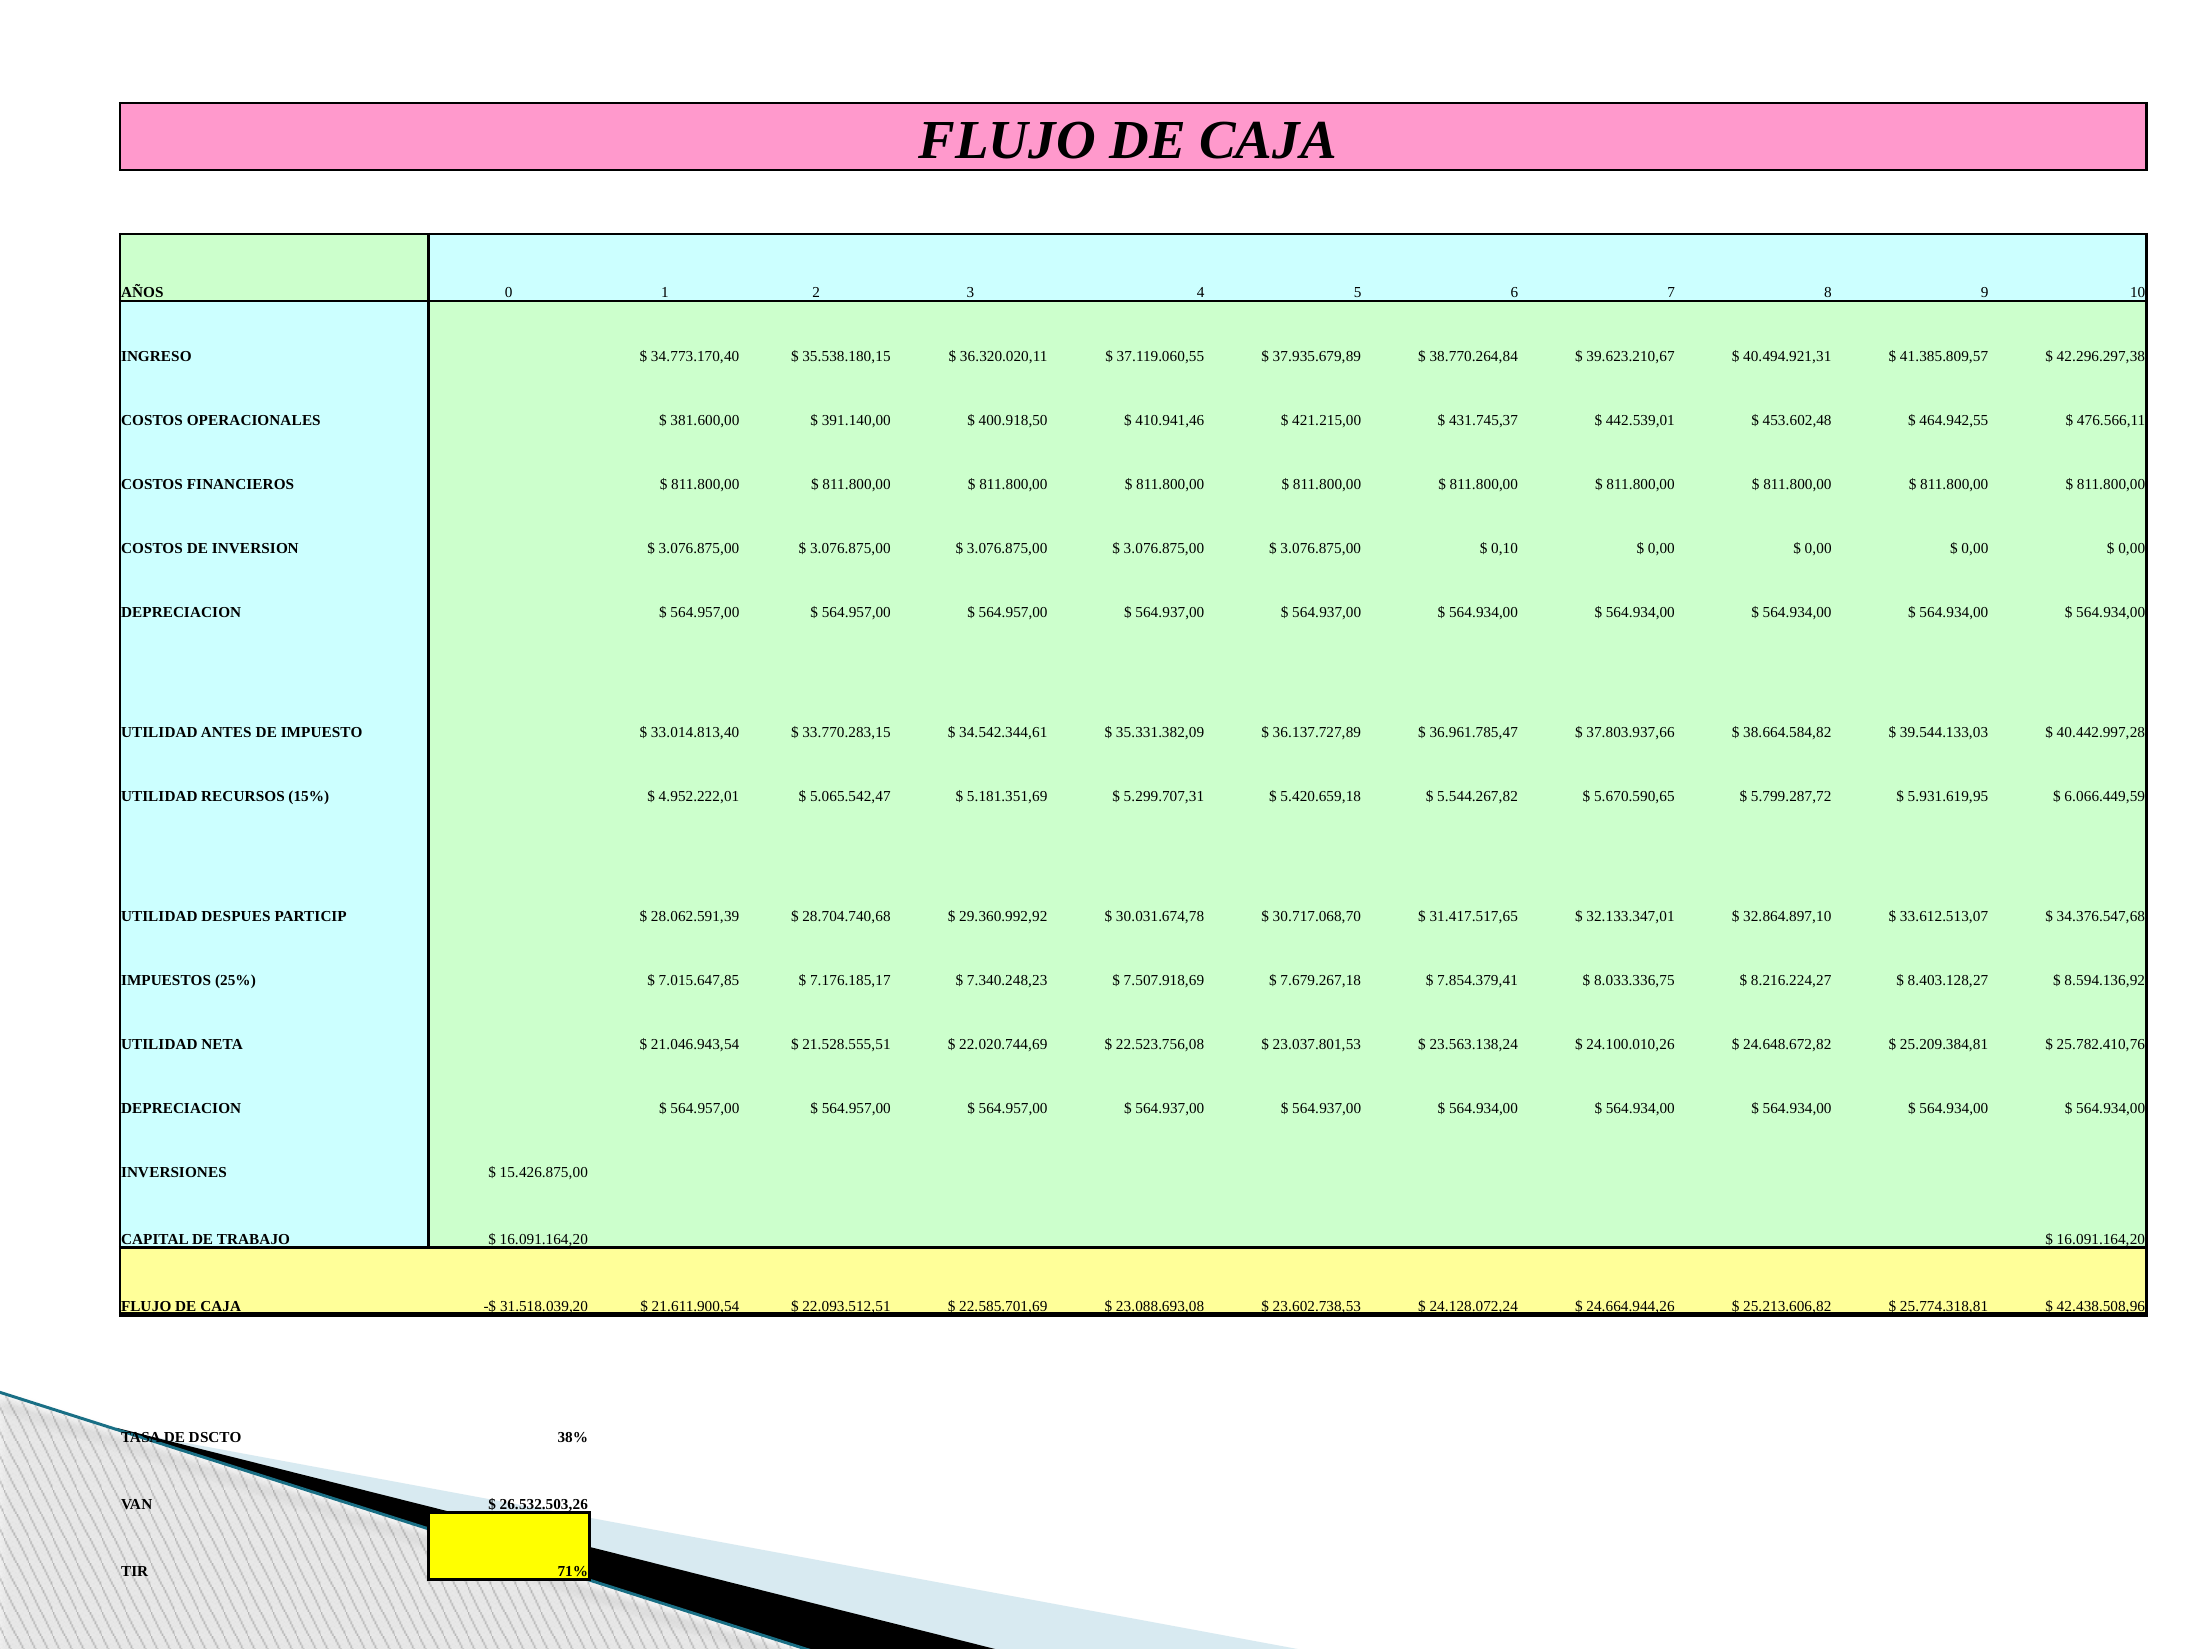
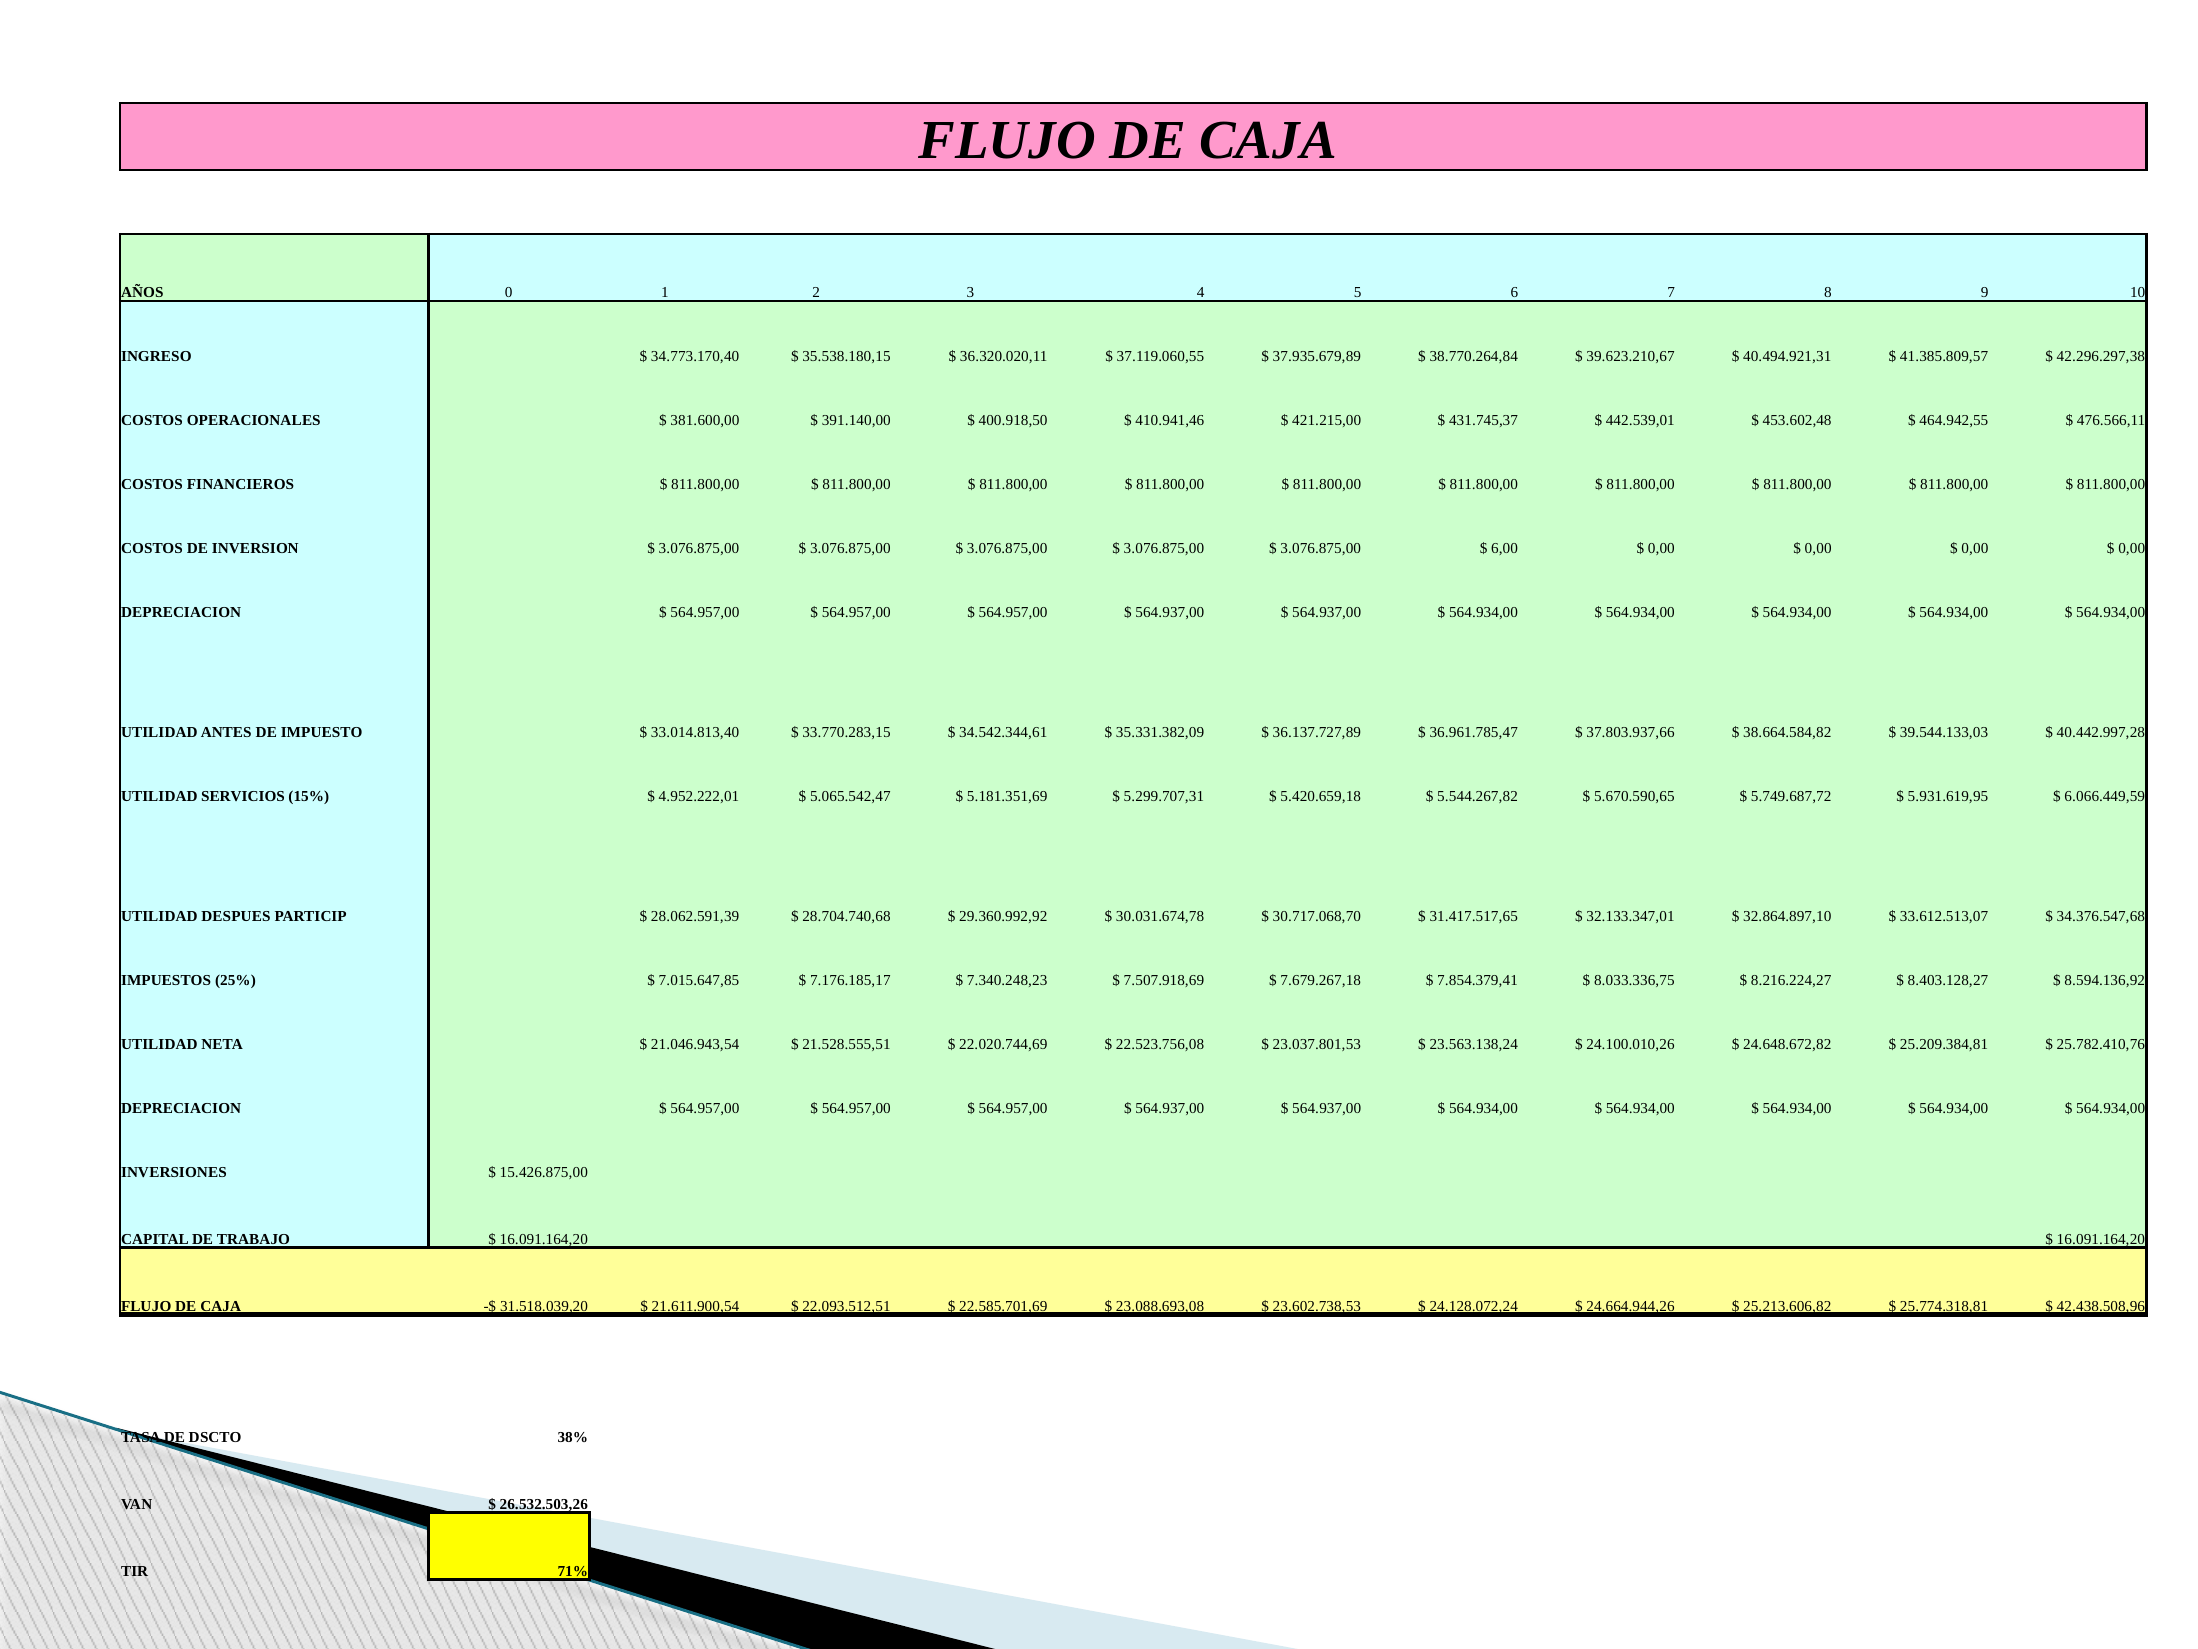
0,10: 0,10 -> 6,00 (1505, 548)
RECURSOS: RECURSOS -> SERVICIOS (243, 796)
5.799.287,72: 5.799.287,72 -> 5.749.687,72 (1791, 796)
